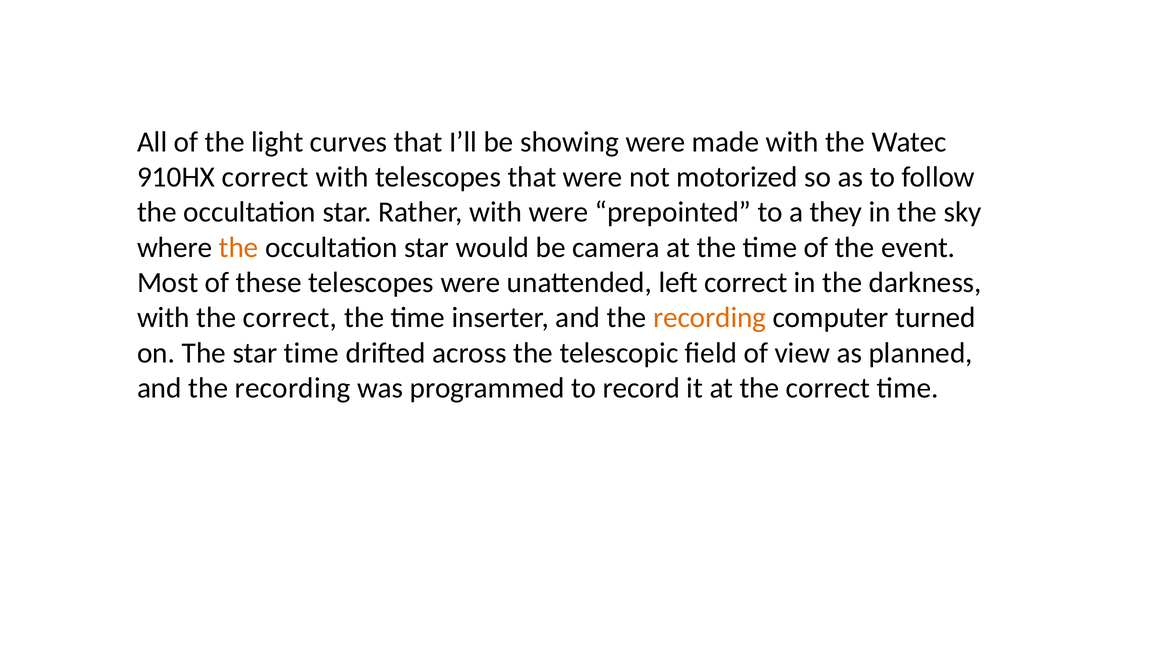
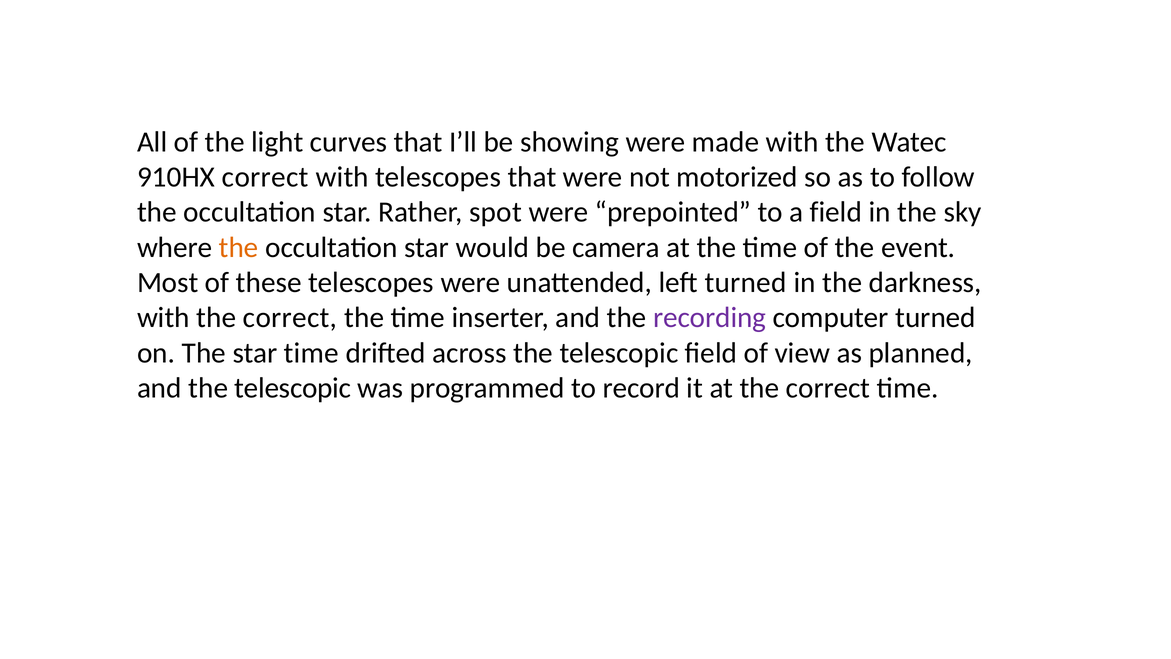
Rather with: with -> spot (496, 212)
a they: they -> field (836, 212)
left correct: correct -> turned (746, 282)
recording colour: orange -> purple (710, 318)
recording: recording -> telescopic (293, 388)
